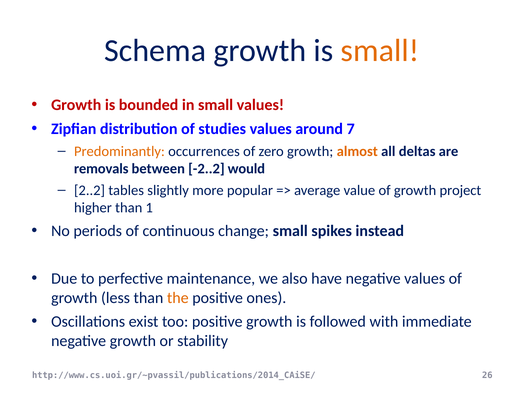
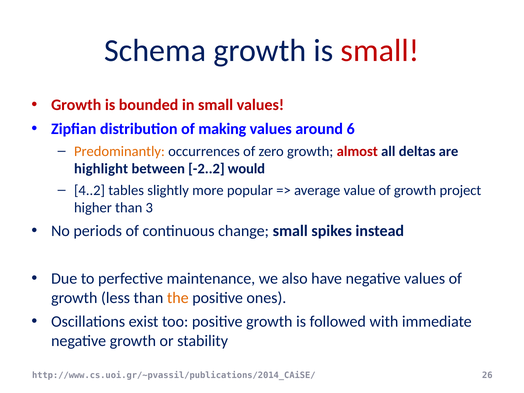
small colour: orange -> red (380, 51)
studies: studies -> making (222, 129)
7: 7 -> 6 (351, 129)
almost colour: orange -> red (357, 151)
removals: removals -> highlight (101, 169)
2..2: 2..2 -> 4..2 (90, 190)
1: 1 -> 3 (149, 208)
